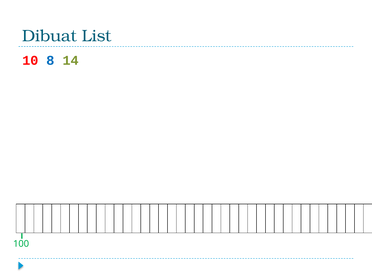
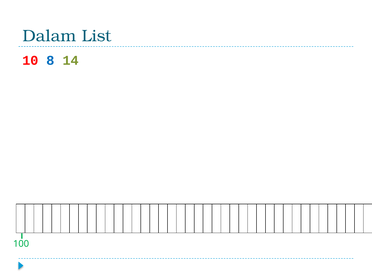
Dibuat: Dibuat -> Dalam (49, 36)
